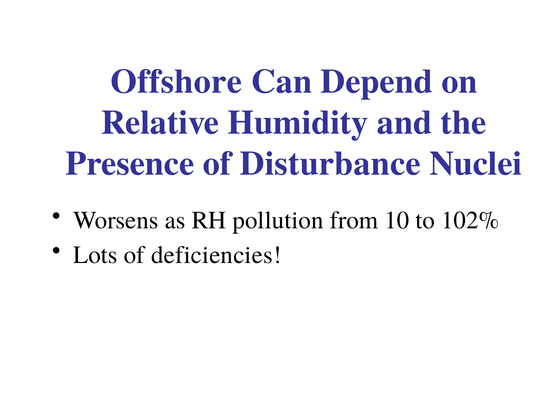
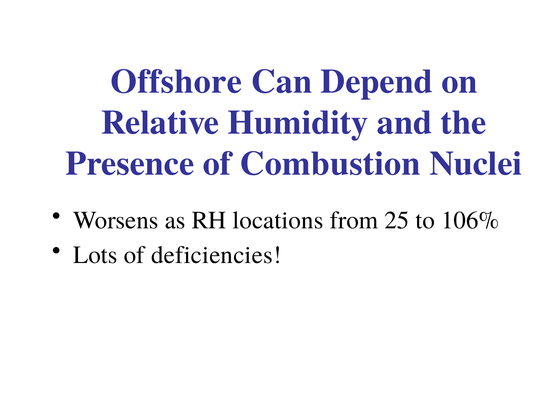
Disturbance: Disturbance -> Combustion (330, 164)
pollution: pollution -> locations (278, 220)
10: 10 -> 25 (397, 220)
102%: 102% -> 106% (470, 220)
